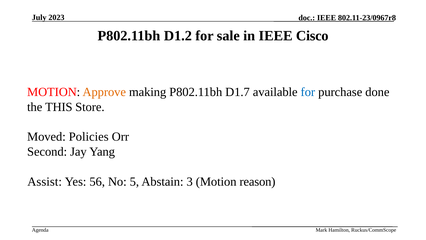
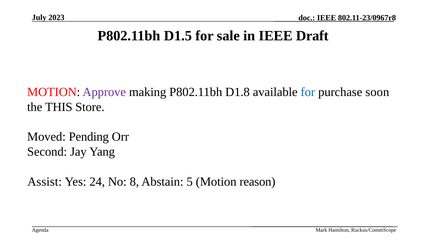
D1.2: D1.2 -> D1.5 (178, 36)
Cisco: Cisco -> Draft (312, 36)
Approve colour: orange -> purple (104, 92)
D1.7: D1.7 -> D1.8 (238, 92)
done: done -> soon (377, 92)
Policies: Policies -> Pending (89, 137)
56: 56 -> 24 (97, 181)
5: 5 -> 8 (134, 181)
3: 3 -> 5 (190, 181)
